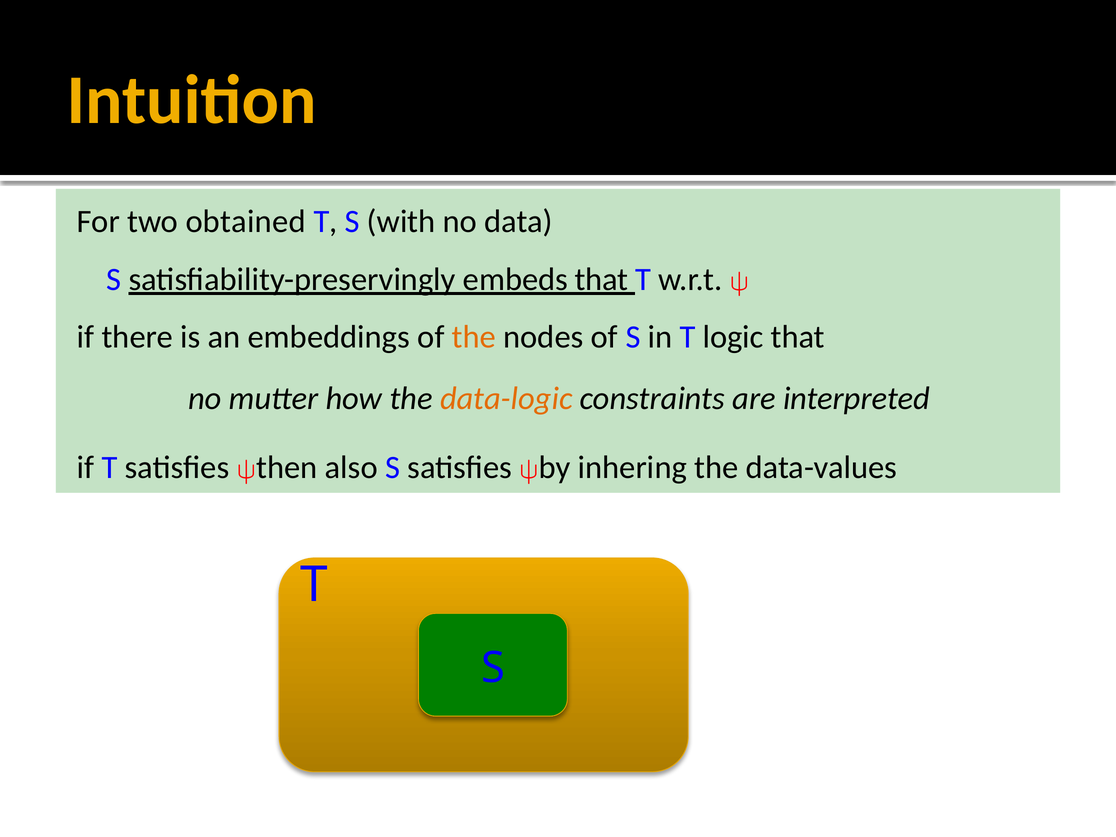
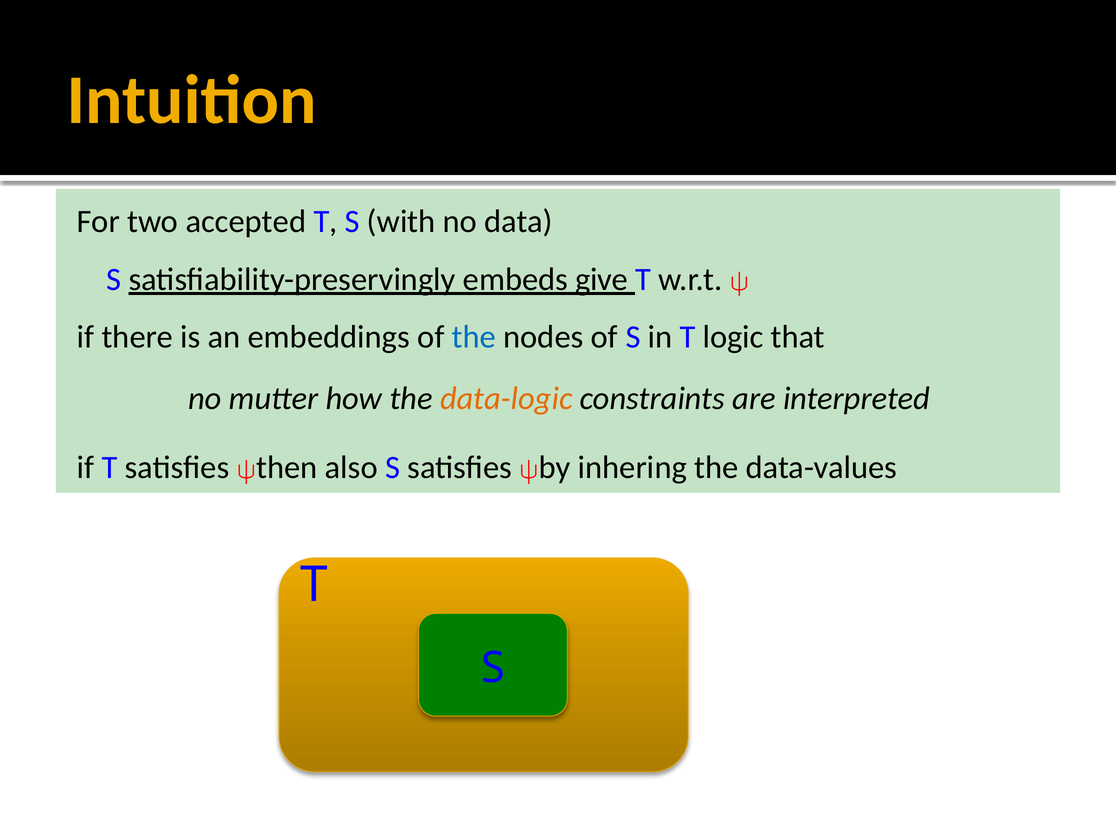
obtained: obtained -> accepted (246, 222)
embeds that: that -> give (602, 279)
the colour: orange -> blue (474, 337)
